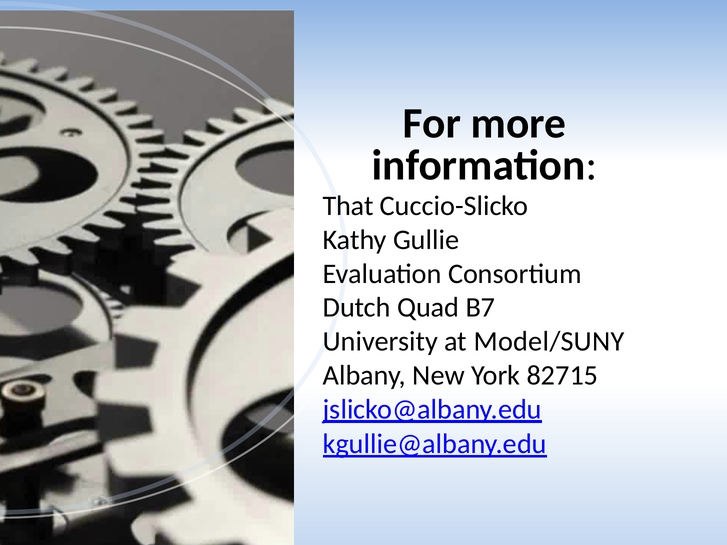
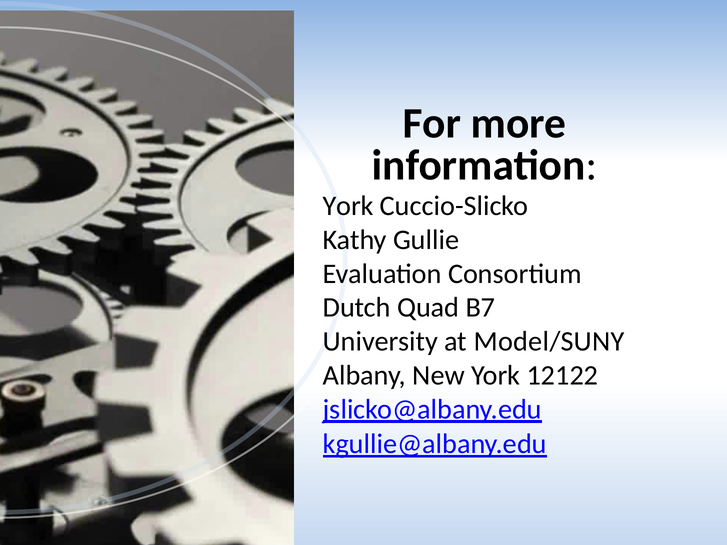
That: That -> York (348, 206)
82715: 82715 -> 12122 (562, 376)
